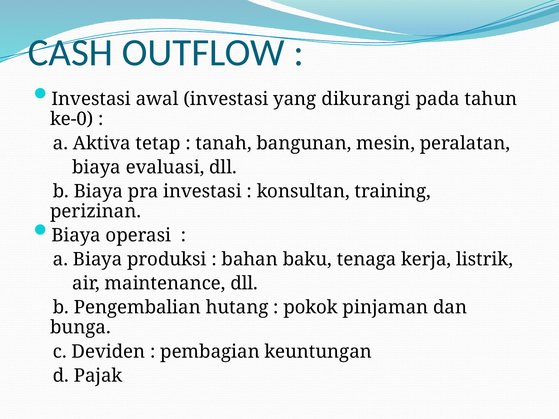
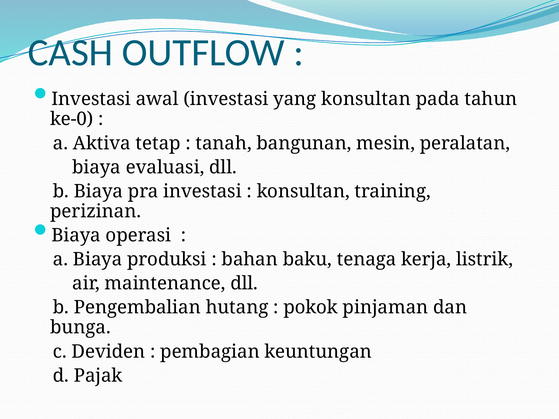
yang dikurangi: dikurangi -> konsultan (366, 99)
